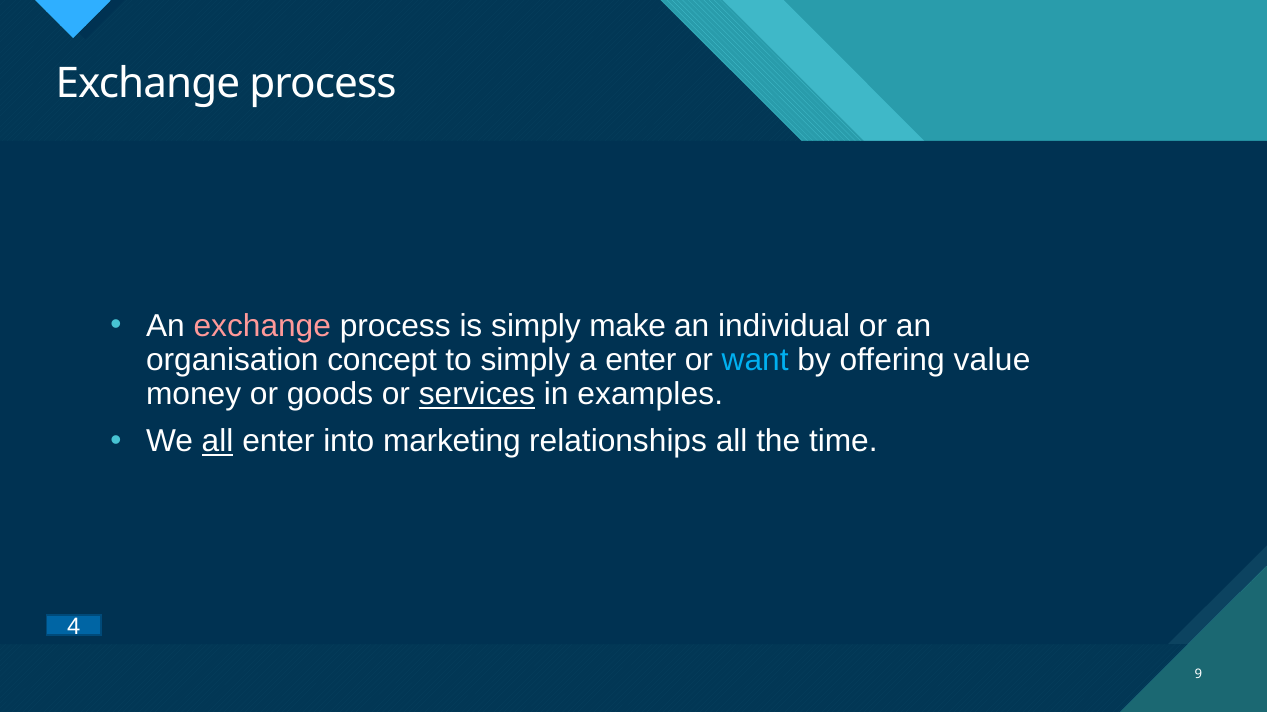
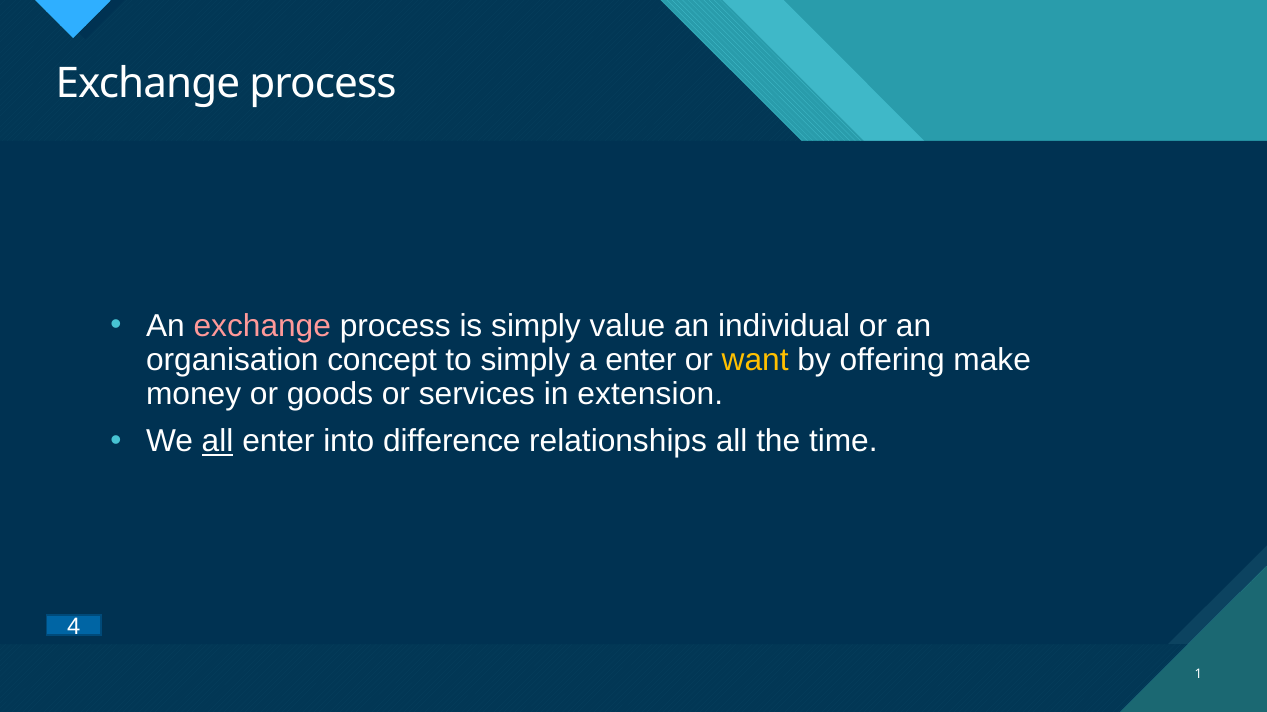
make: make -> value (627, 326)
want colour: light blue -> yellow (755, 360)
value: value -> make (992, 360)
services underline: present -> none (477, 394)
examples: examples -> extension (650, 394)
marketing: marketing -> difference (452, 442)
9: 9 -> 1 (1198, 675)
